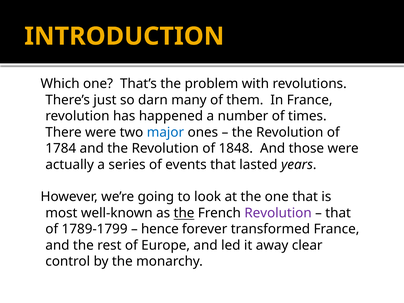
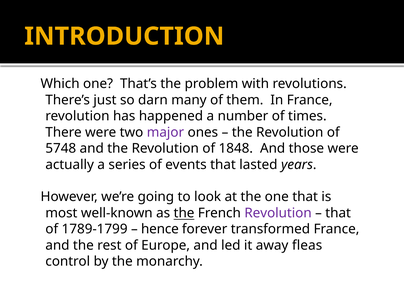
major colour: blue -> purple (165, 132)
1784: 1784 -> 5748 (61, 148)
clear: clear -> fleas (307, 245)
